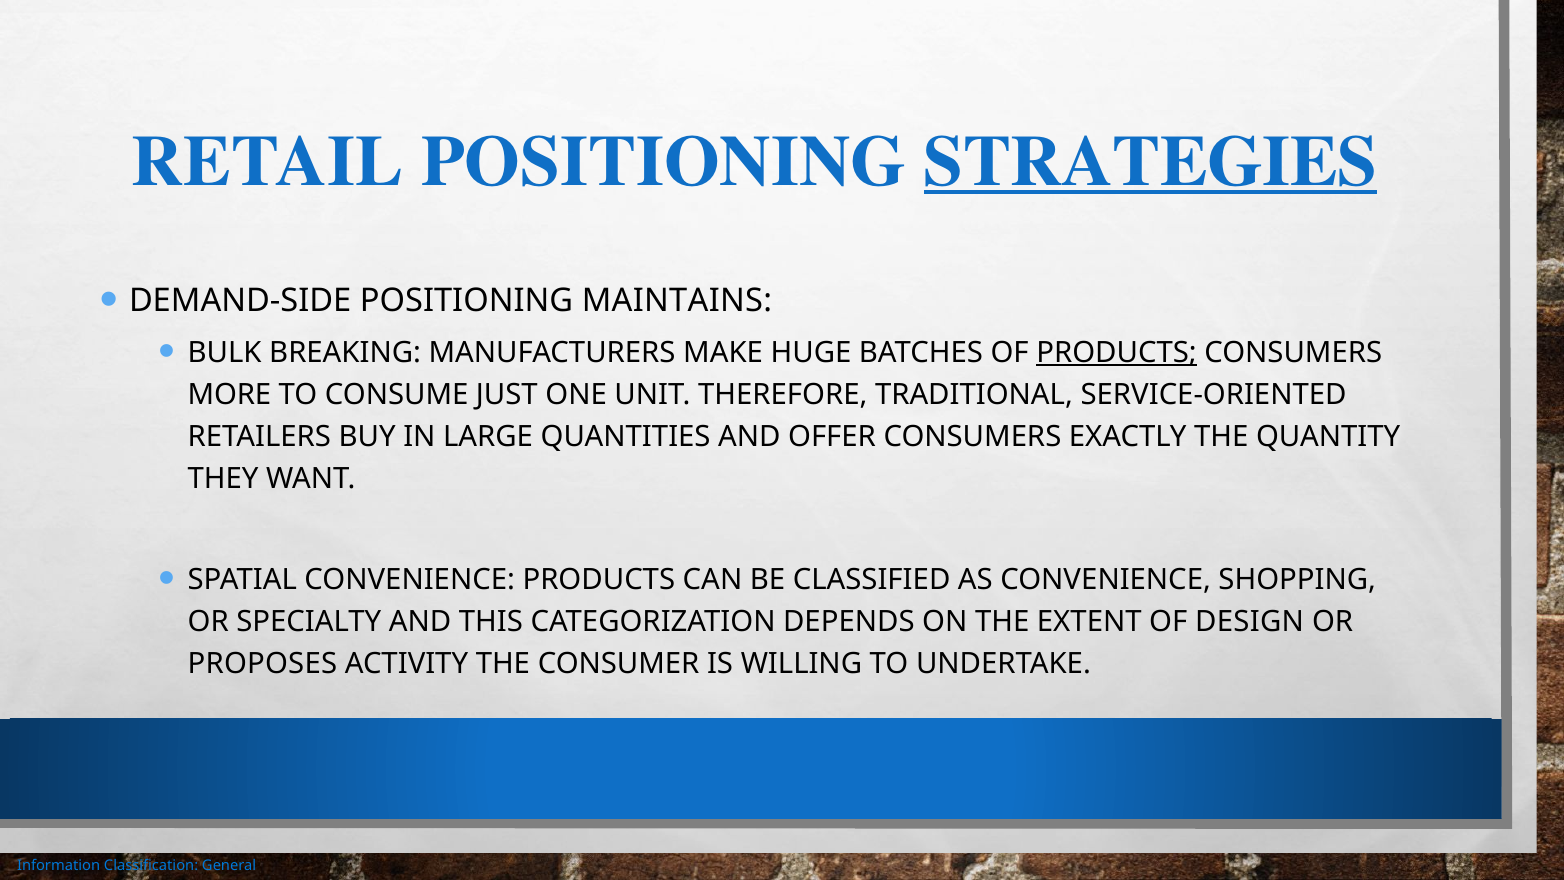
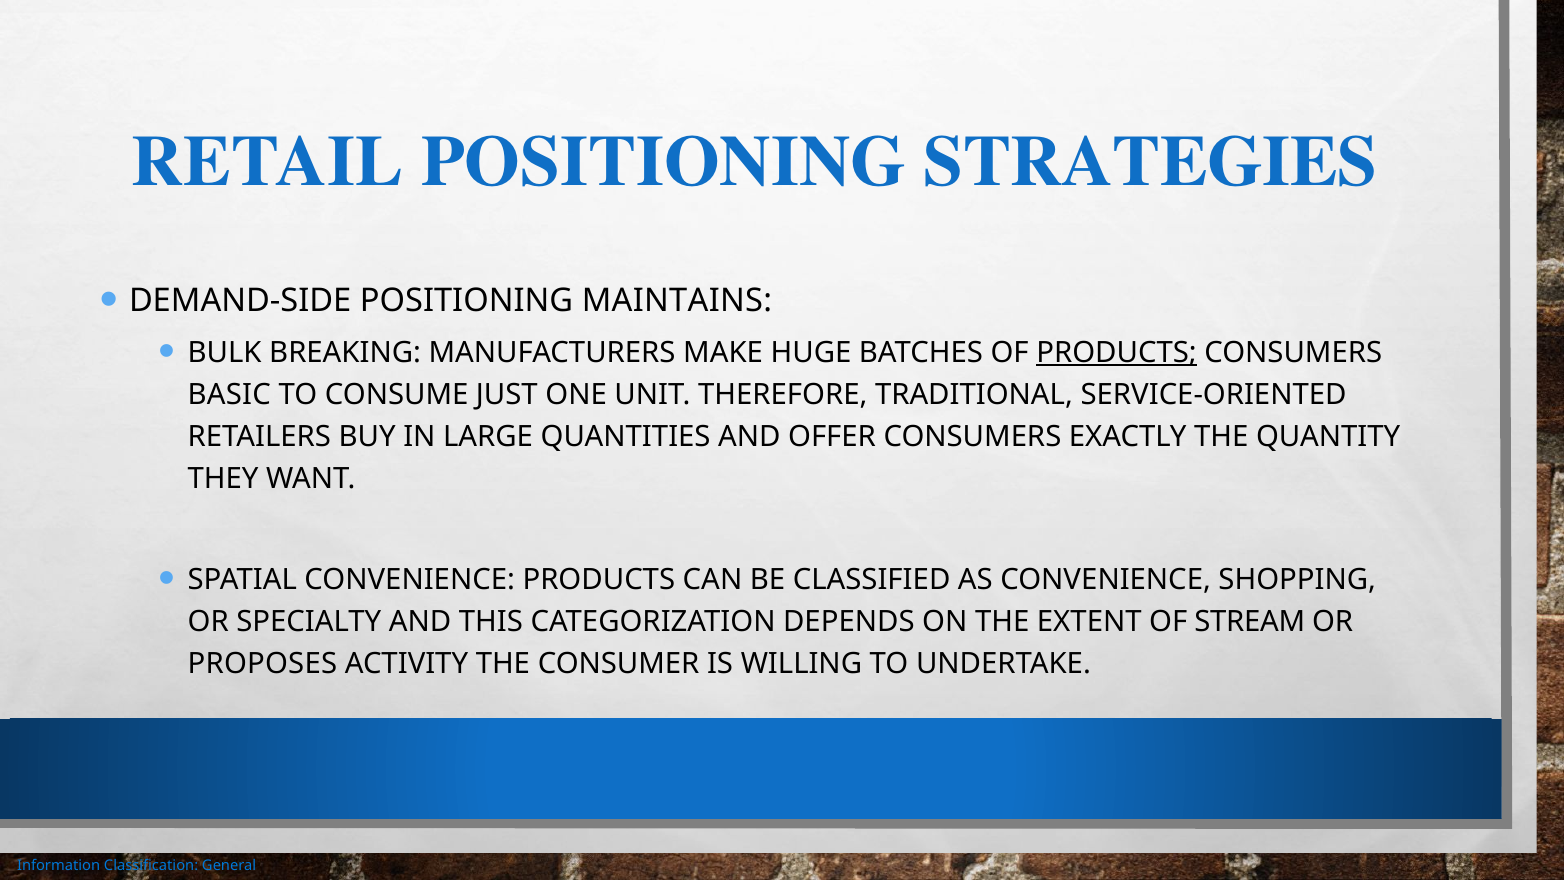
STRATEGIES underline: present -> none (1151, 161)
MORE: MORE -> BASIC (229, 394)
DESIGN: DESIGN -> STREAM (1250, 622)
